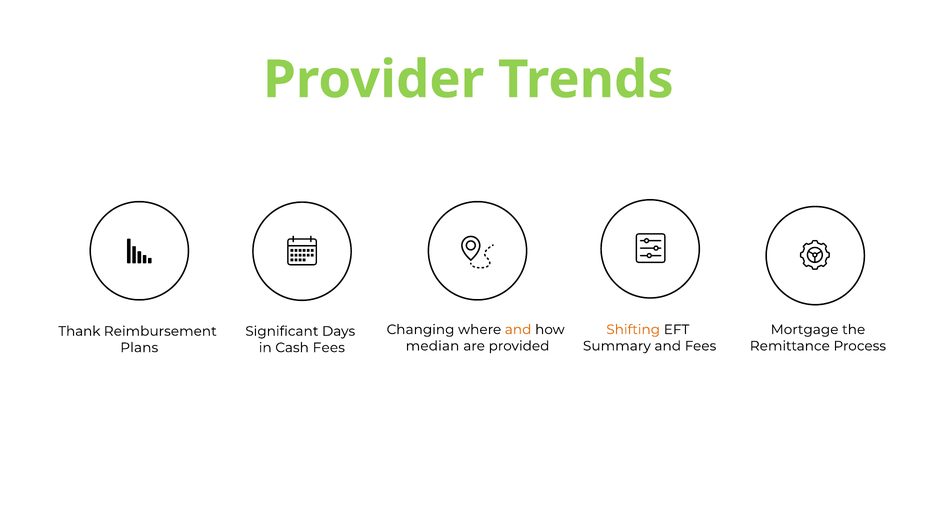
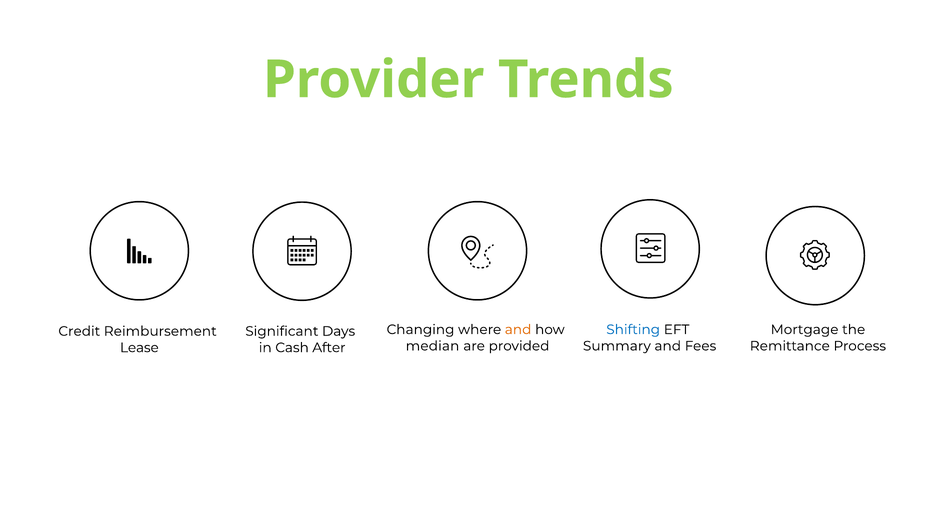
Shifting colour: orange -> blue (633, 330)
Thank: Thank -> Credit (79, 331)
Plans: Plans -> Lease (139, 348)
Cash Fees: Fees -> After (329, 348)
